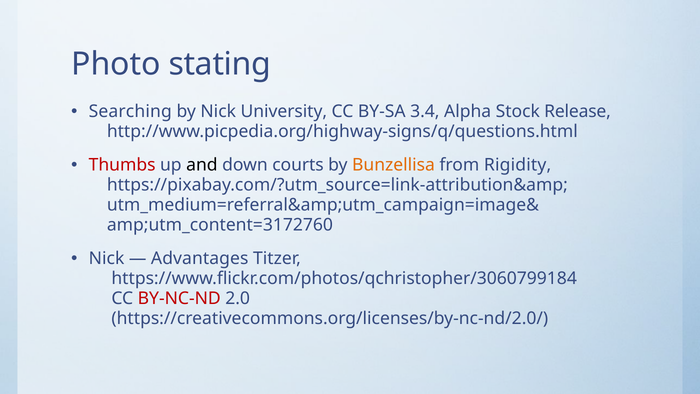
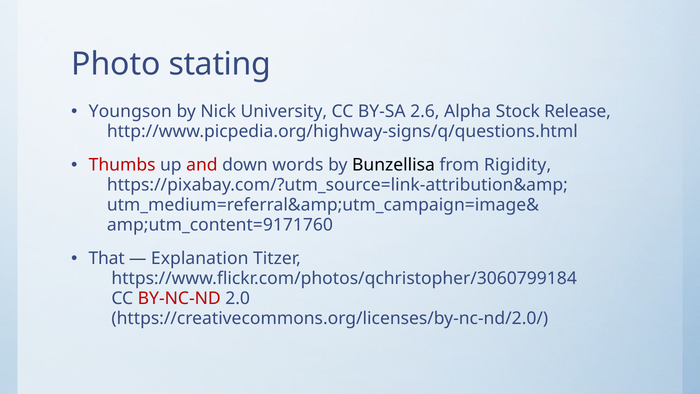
Searching: Searching -> Youngson (130, 111)
3.4: 3.4 -> 2.6 (425, 111)
and colour: black -> red (202, 165)
courts: courts -> words (298, 165)
Bunzellisa colour: orange -> black (393, 165)
amp;utm_content=3172760: amp;utm_content=3172760 -> amp;utm_content=9171760 (220, 225)
Nick: Nick -> That (107, 258)
Advantages: Advantages -> Explanation (200, 258)
